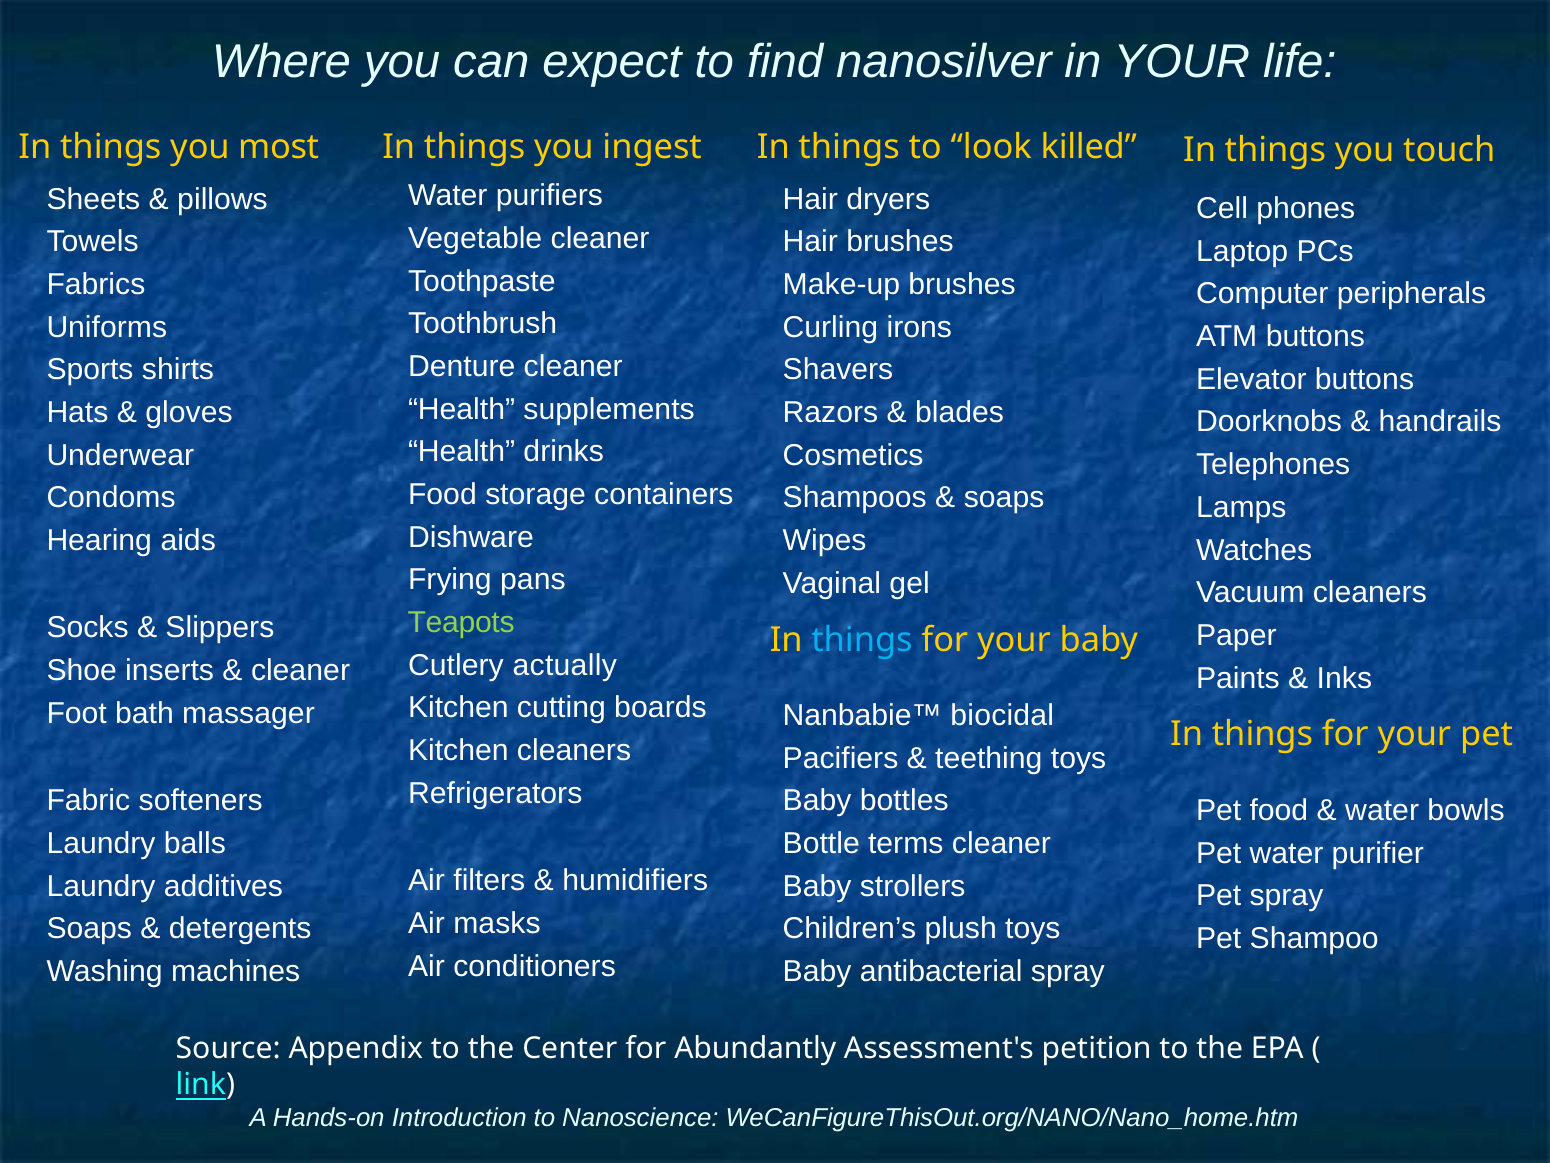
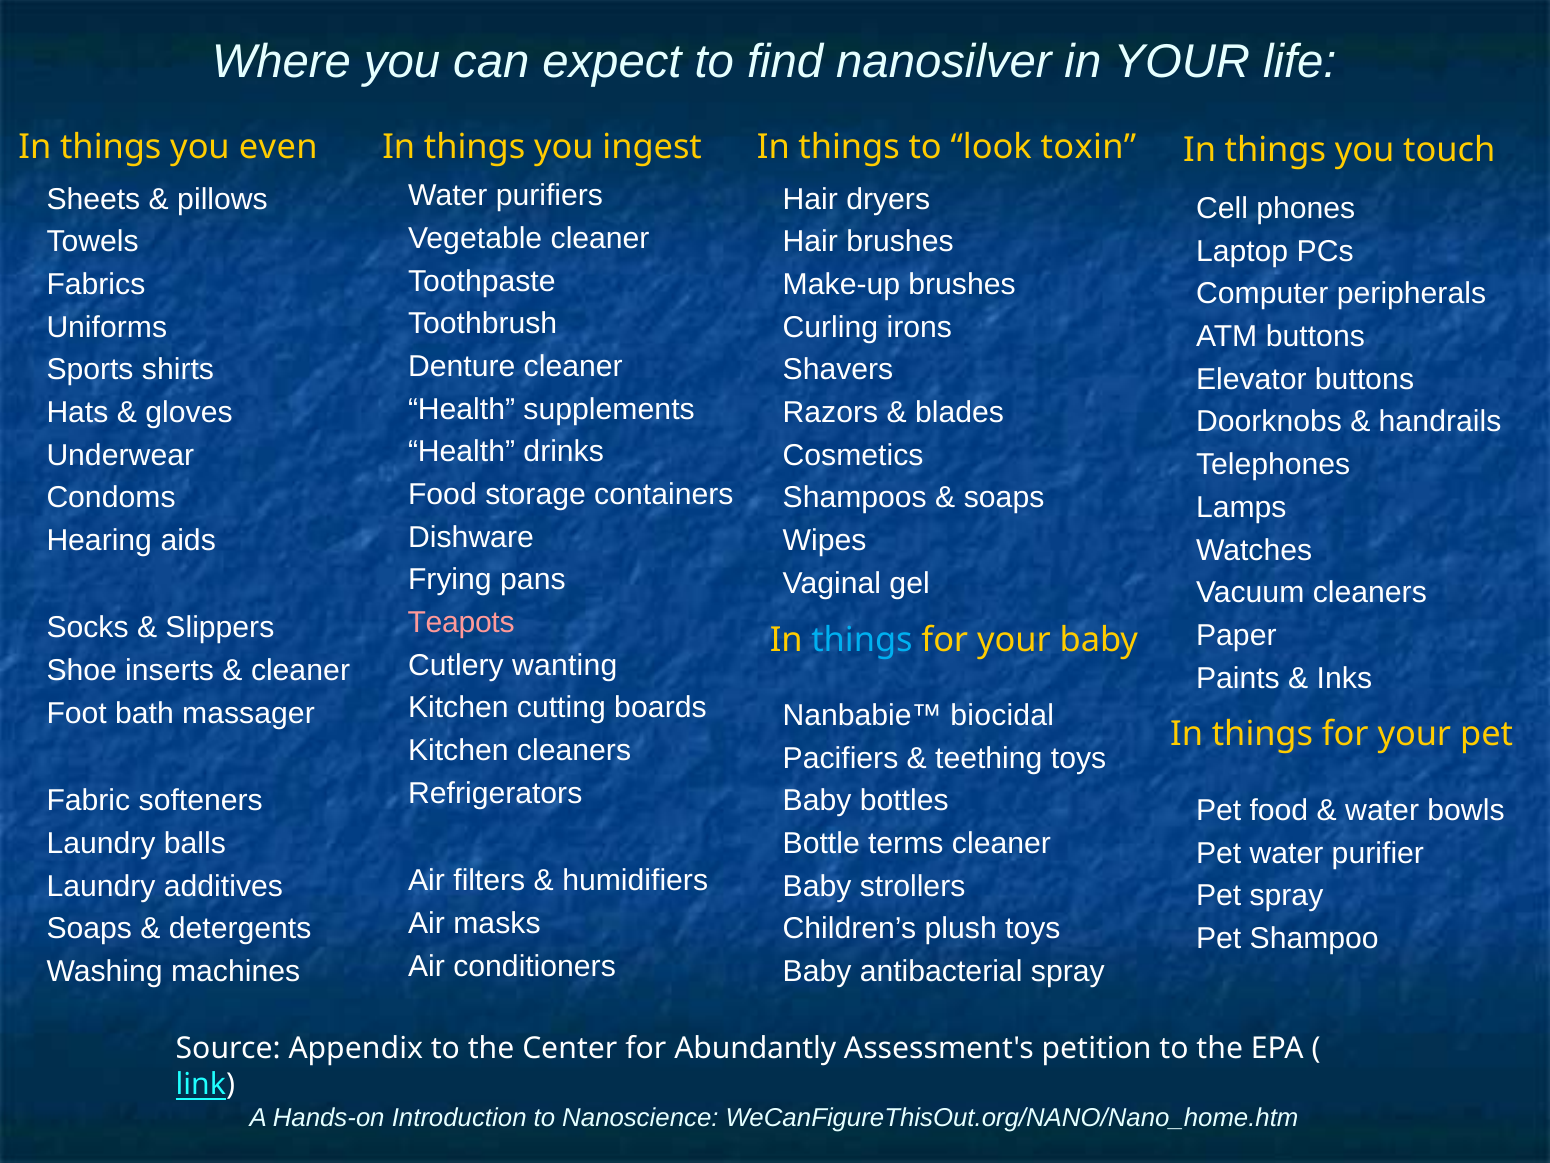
most: most -> even (278, 147)
killed: killed -> toxin (1088, 147)
Teapots colour: light green -> pink (461, 622)
actually: actually -> wanting (565, 665)
